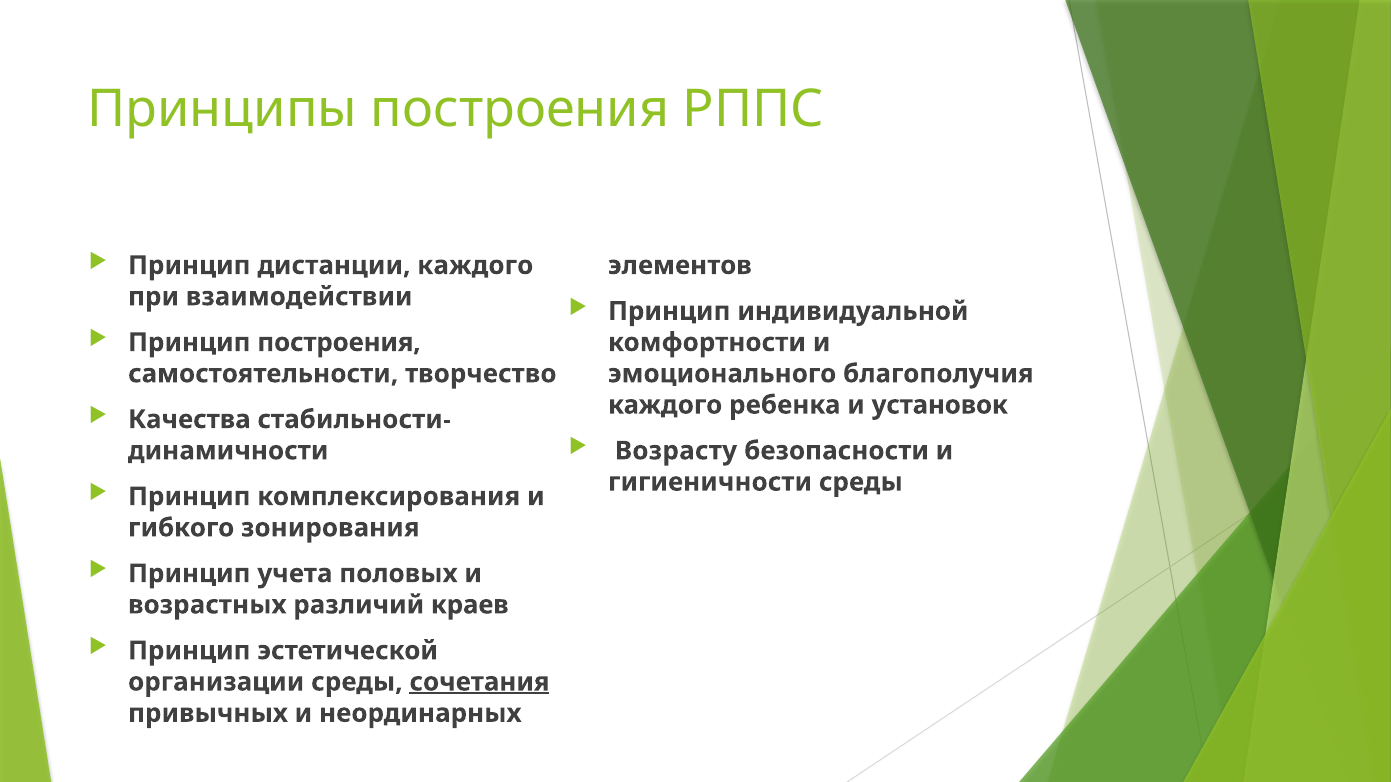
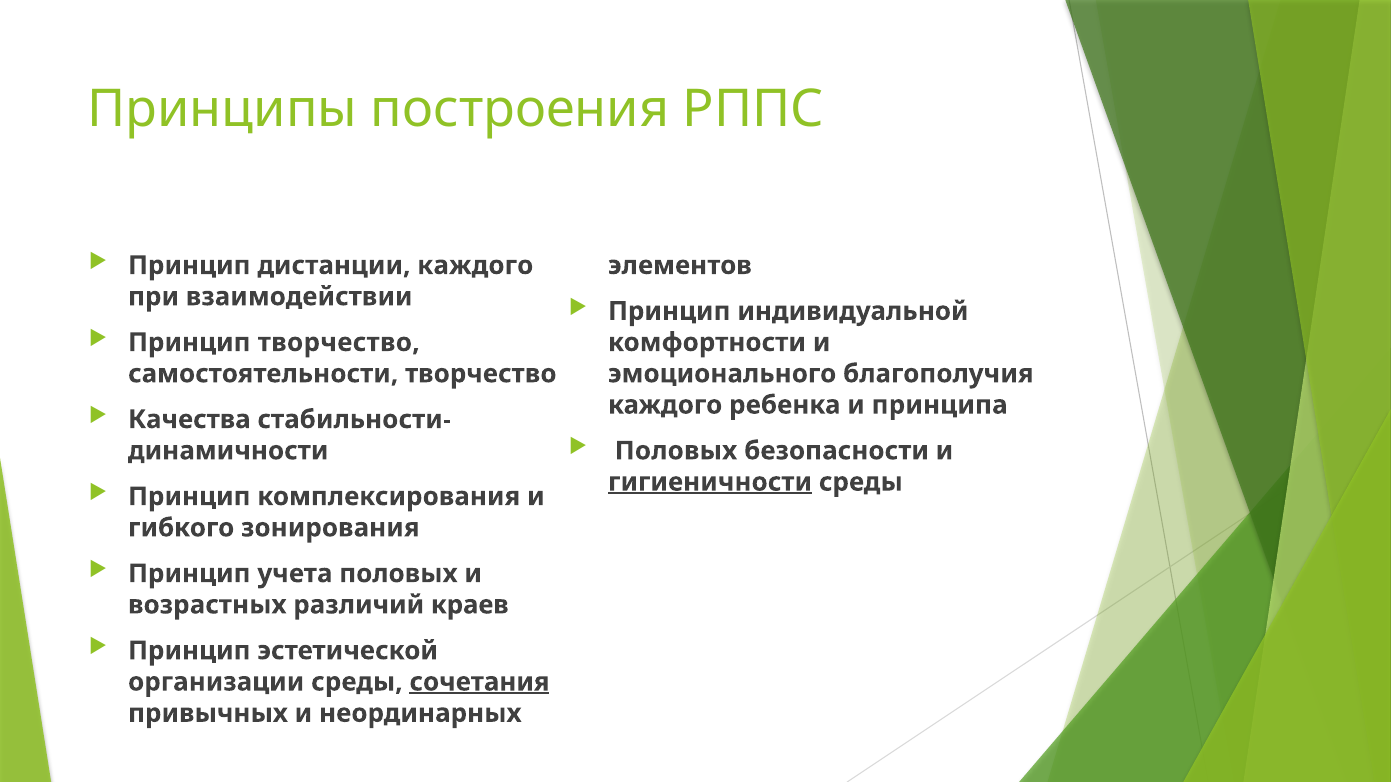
Принцип построения: построения -> творчество (339, 343)
установок: установок -> принципа (940, 405)
Возрасту: Возрасту -> Половых (676, 451)
гигиеничности underline: none -> present (710, 482)
